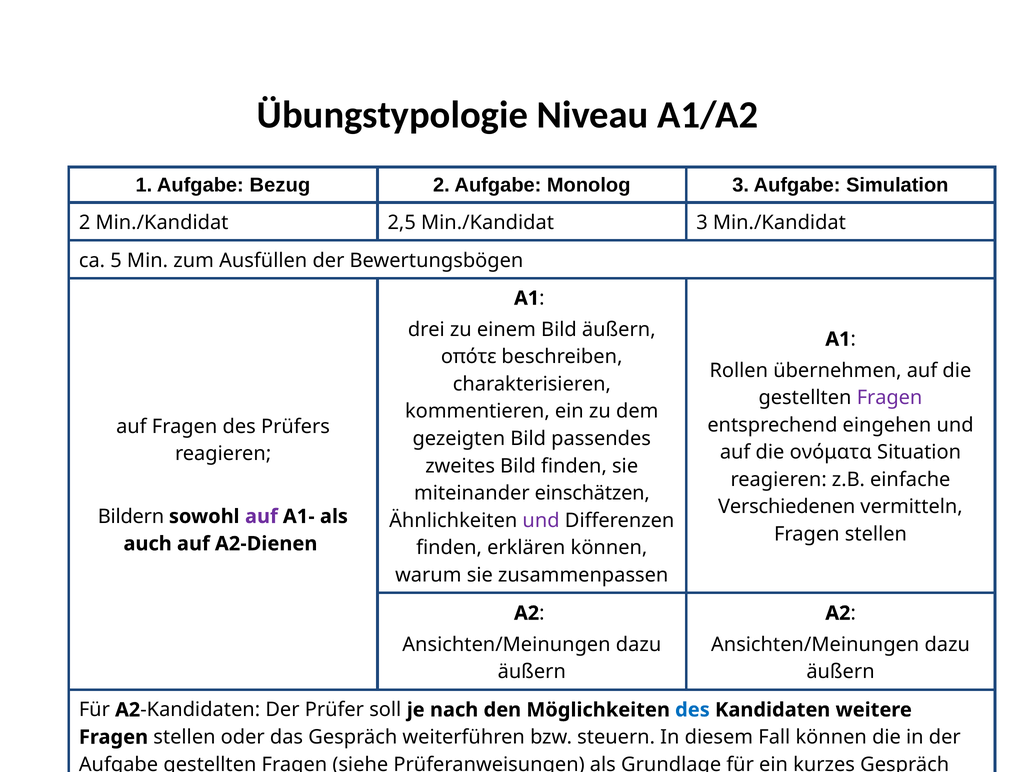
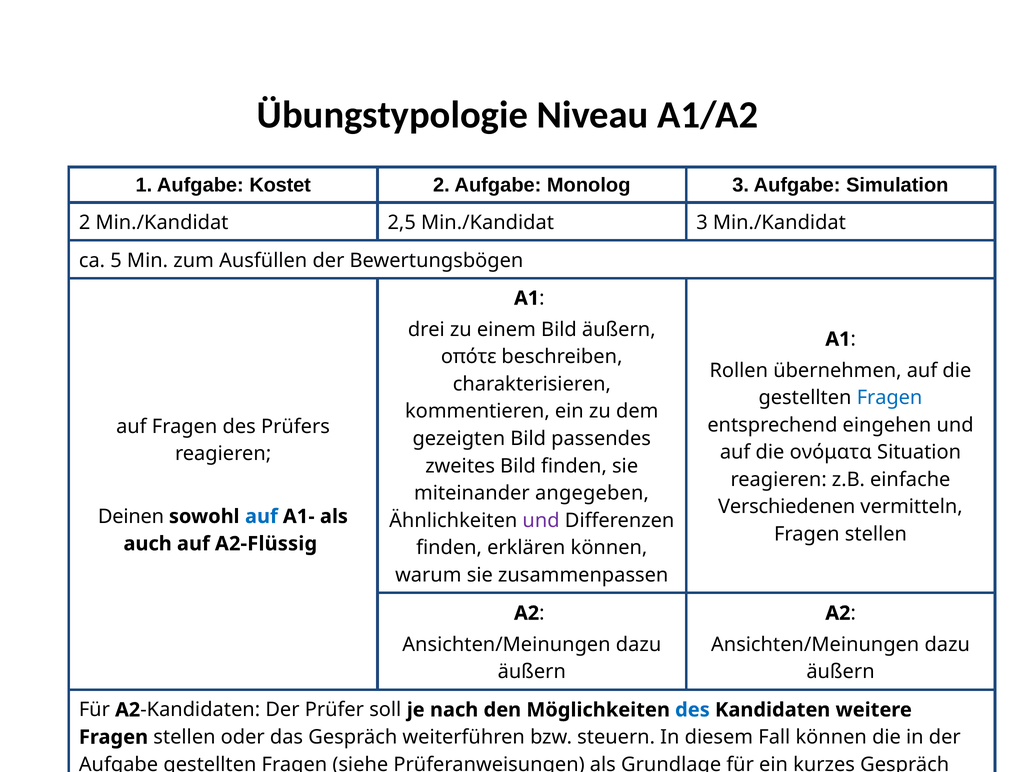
Bezug: Bezug -> Kostet (280, 185)
Fragen colour: purple -> blue (890, 398)
einschätzen: einschätzen -> angegeben (592, 493)
Bildern: Bildern -> Deinen (131, 516)
auf colour: purple -> blue (261, 516)
A2-Dienen: A2-Dienen -> A2-Flüssig (266, 544)
